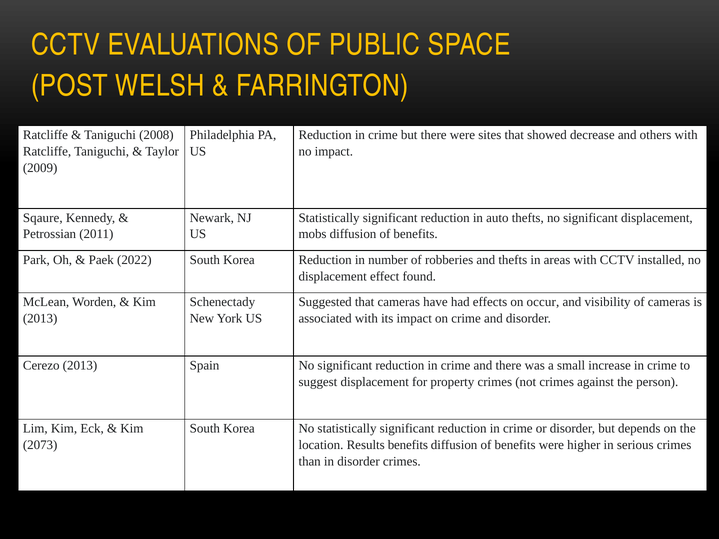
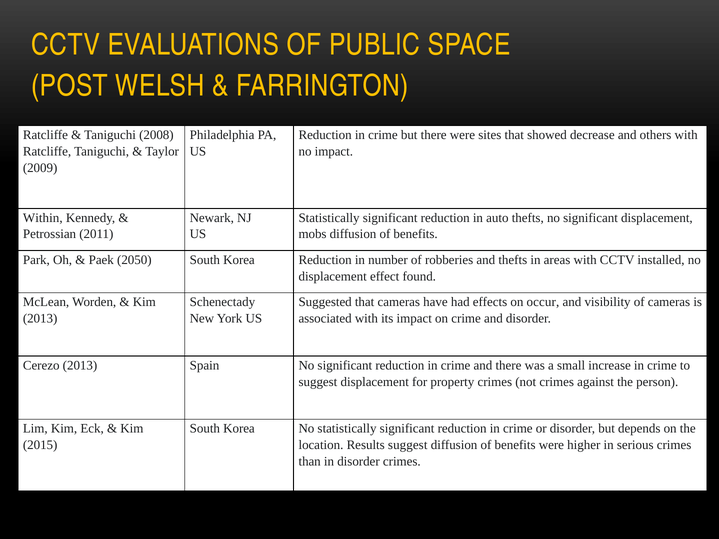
Sqaure: Sqaure -> Within (43, 218)
2022: 2022 -> 2050 (134, 260)
2073: 2073 -> 2015 (40, 445)
Results benefits: benefits -> suggest (408, 445)
